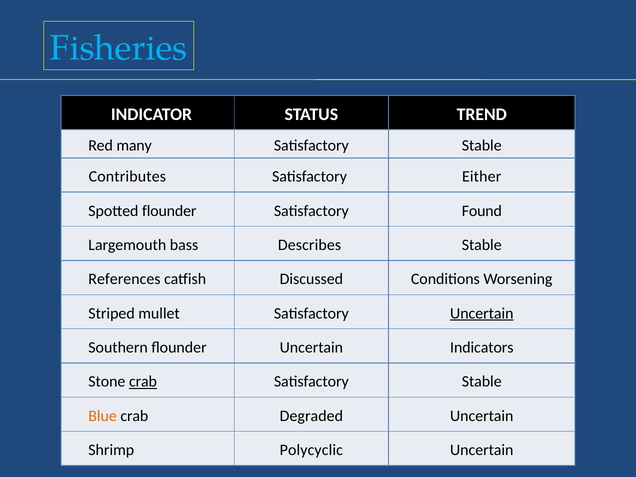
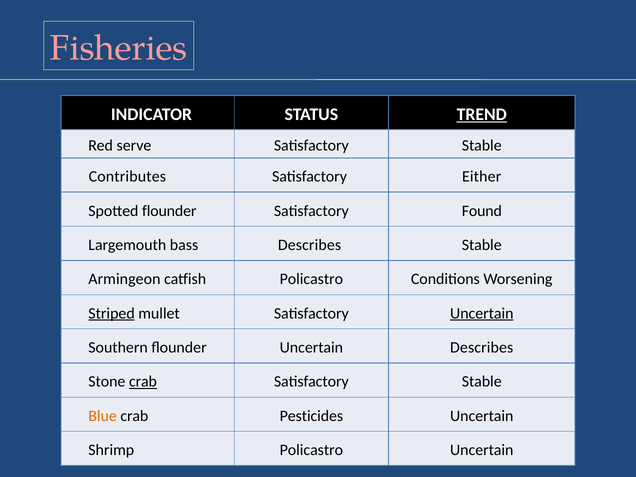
Fisheries colour: light blue -> pink (119, 48)
TREND underline: none -> present (482, 114)
many: many -> serve (134, 145)
References: References -> Armingeon (124, 279)
catfish Discussed: Discussed -> Policastro (311, 279)
Striped underline: none -> present (112, 313)
Uncertain Indicators: Indicators -> Describes (482, 348)
Degraded: Degraded -> Pesticides (311, 416)
Shrimp Polycyclic: Polycyclic -> Policastro (311, 450)
